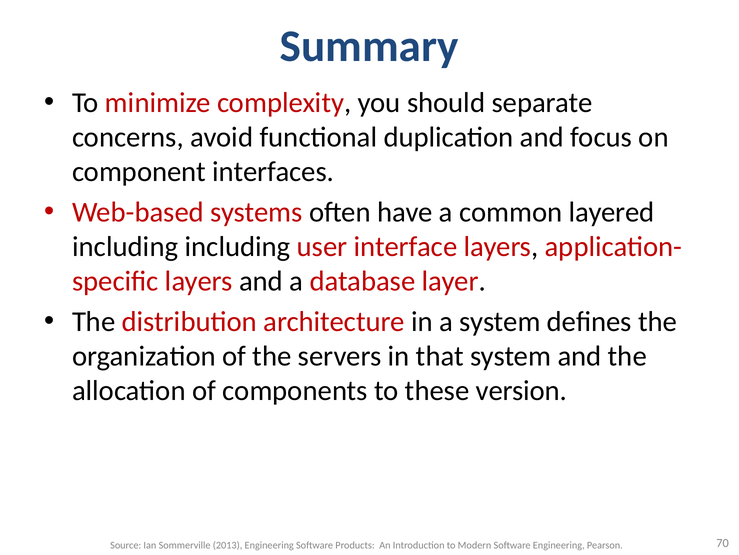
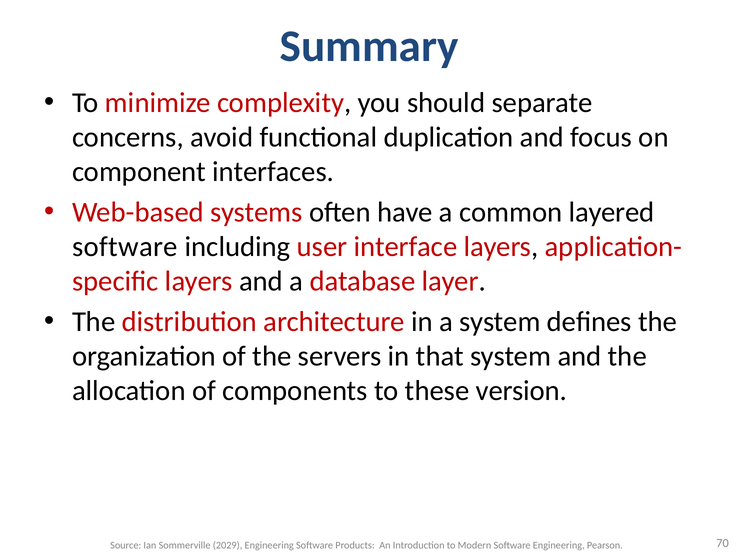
including: including -> software (125, 246)
2013: 2013 -> 2029 (228, 544)
